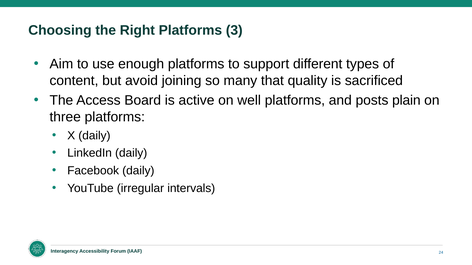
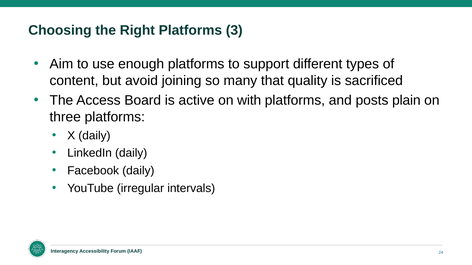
well: well -> with (249, 101)
